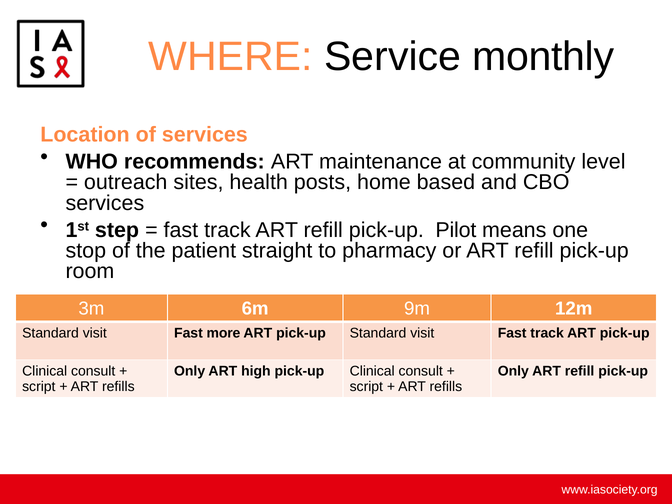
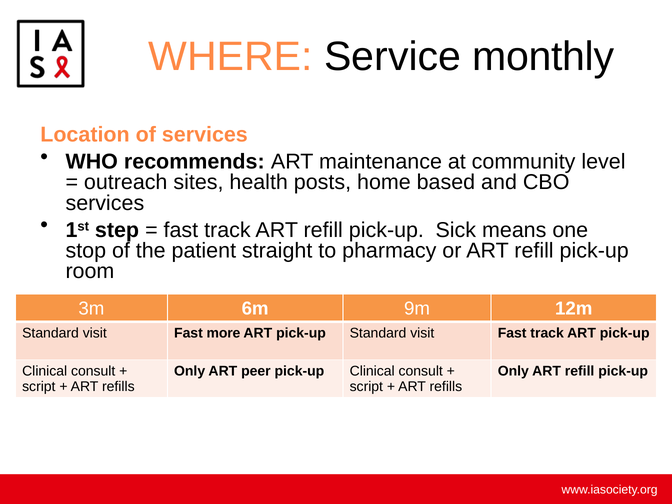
Pilot: Pilot -> Sick (456, 230)
high: high -> peer (256, 371)
